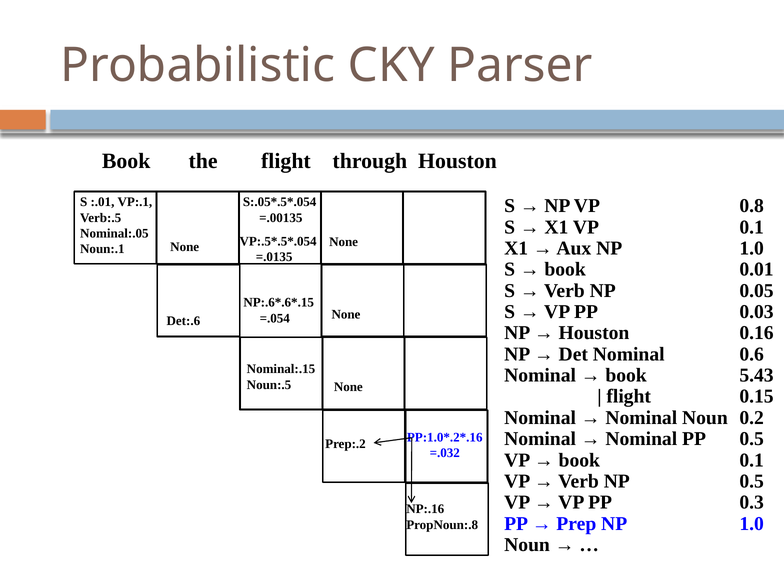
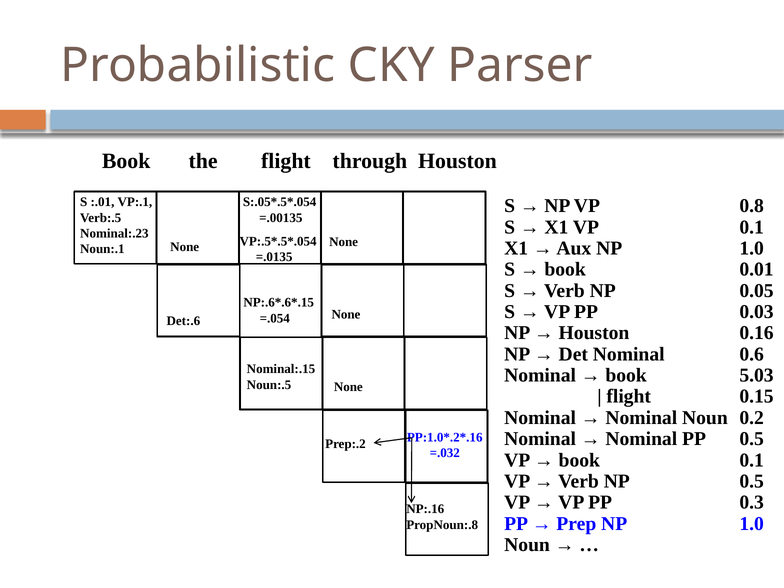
Nominal:.05: Nominal:.05 -> Nominal:.23 (114, 233)
5.43: 5.43 -> 5.03 (757, 375)
